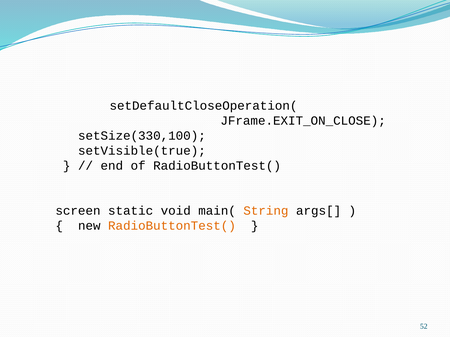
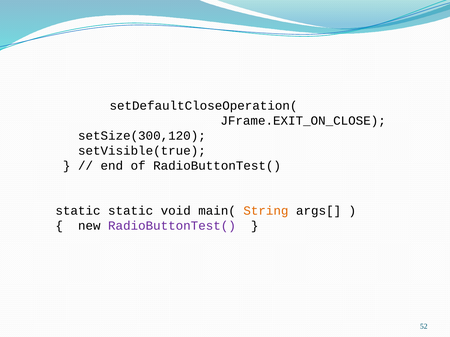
setSize(330,100: setSize(330,100 -> setSize(300,120 (142, 136)
screen: screen -> static (78, 211)
RadioButtonTest( colour: orange -> purple (172, 226)
